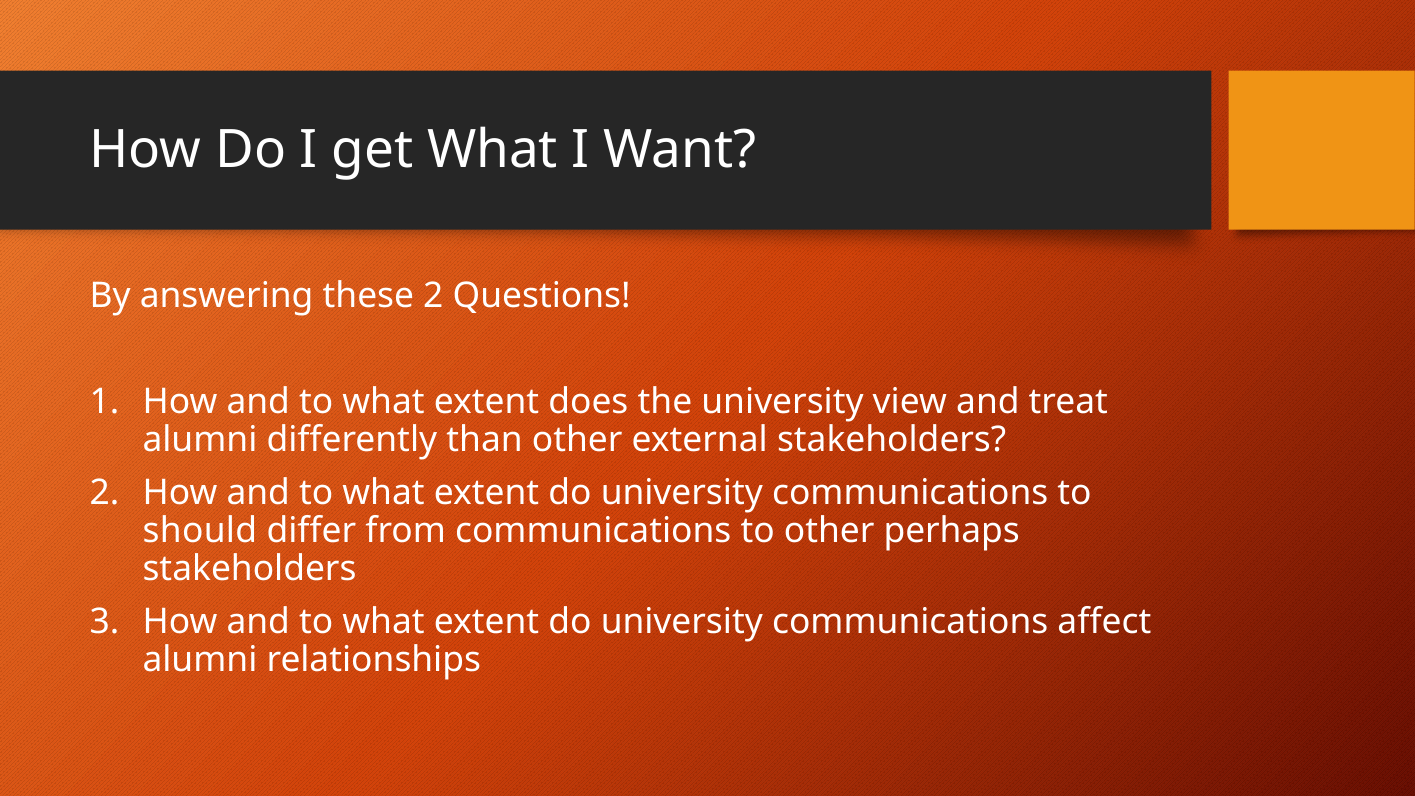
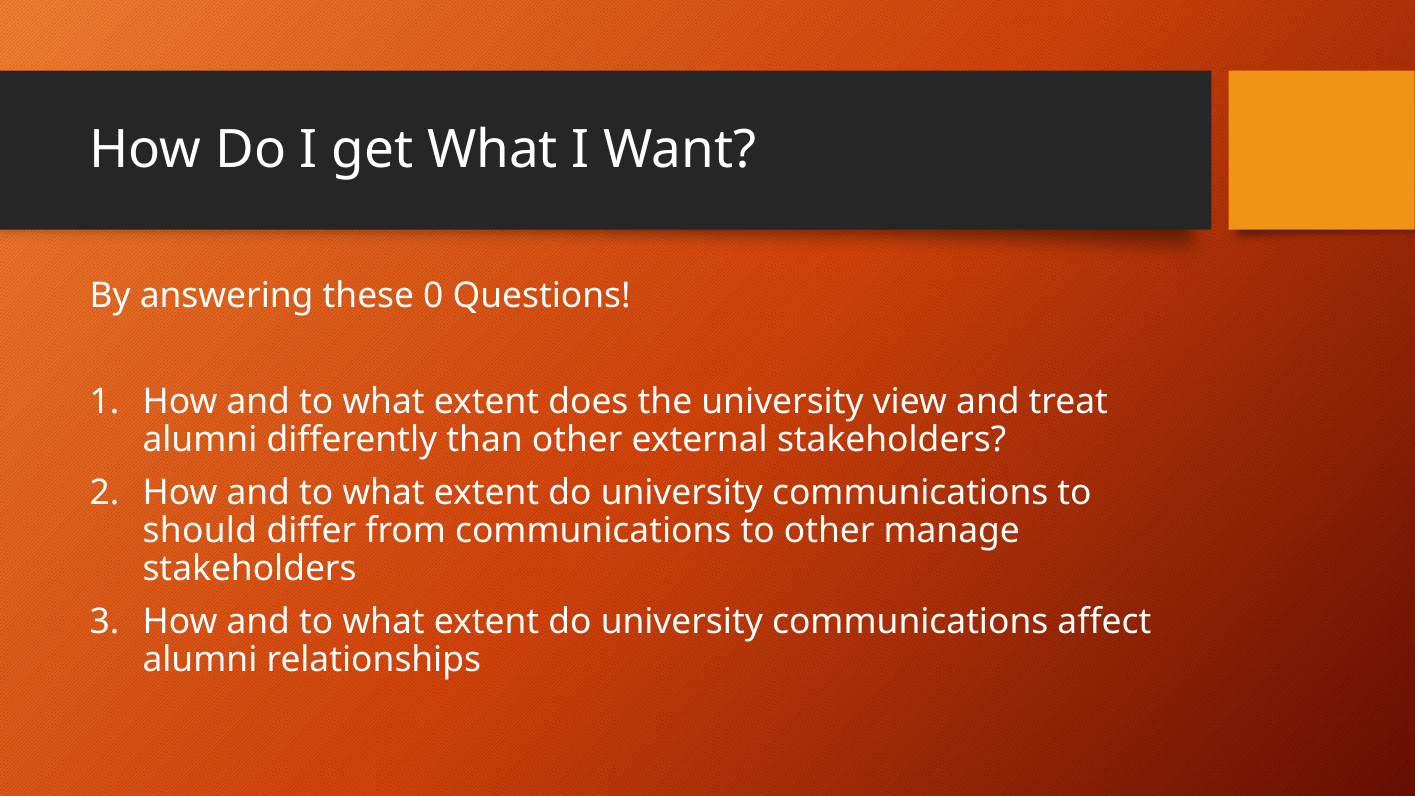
these 2: 2 -> 0 (433, 295)
perhaps: perhaps -> manage (952, 531)
